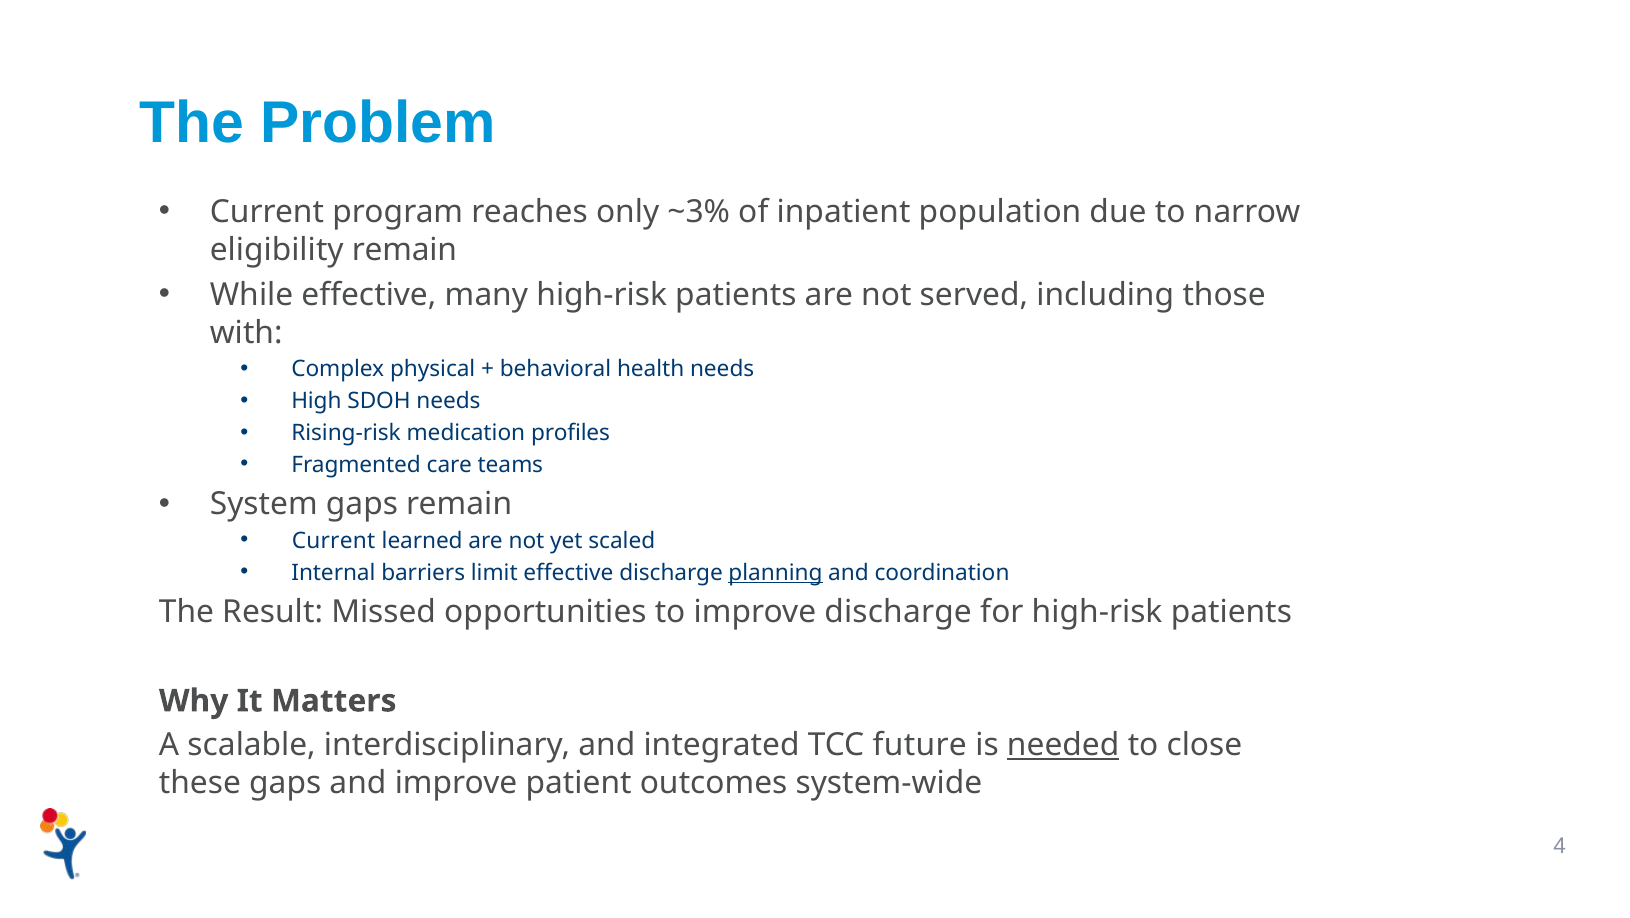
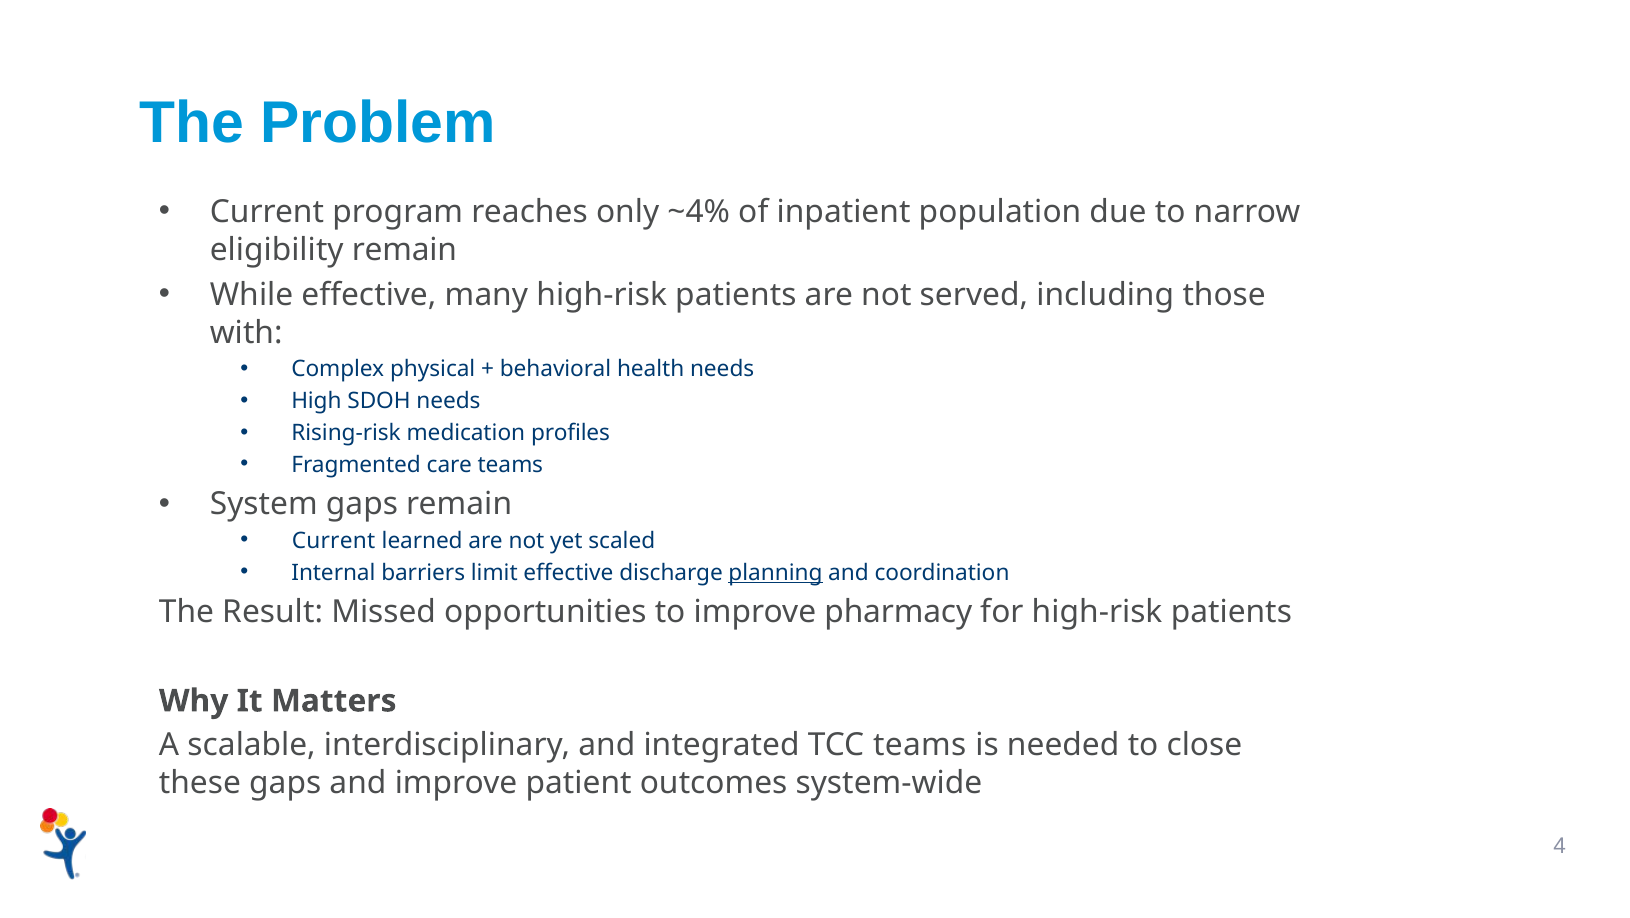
~3%: ~3% -> ~4% (699, 212)
improve discharge: discharge -> pharmacy (898, 612)
TCC future: future -> teams (920, 745)
needed underline: present -> none (1063, 745)
